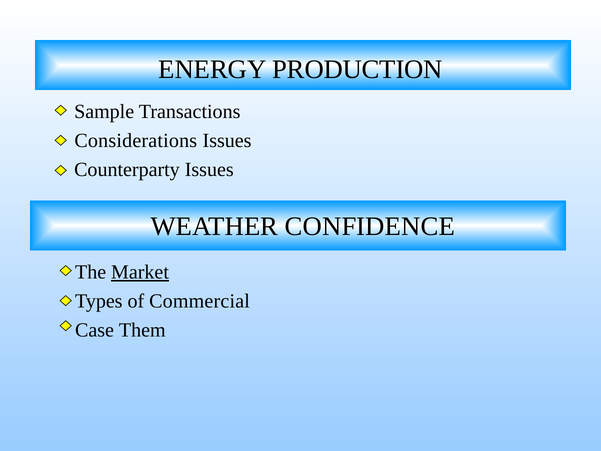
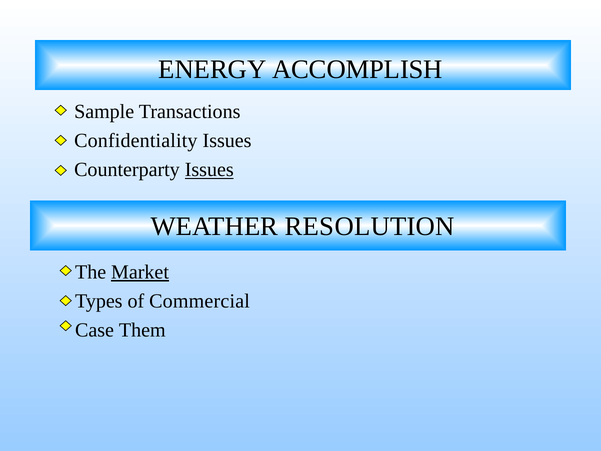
PRODUCTION: PRODUCTION -> ACCOMPLISH (357, 69)
Considerations: Considerations -> Confidentiality (136, 141)
Issues underline: none -> present (209, 170)
CONFIDENCE: CONFIDENCE -> RESOLUTION (370, 226)
